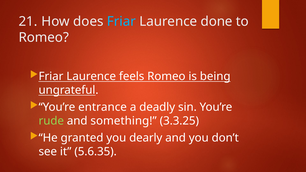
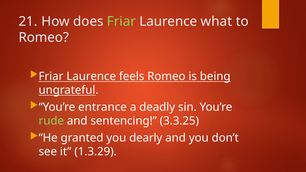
Friar colour: light blue -> light green (121, 21)
done: done -> what (216, 21)
something: something -> sentencing (124, 121)
5.6.35: 5.6.35 -> 1.3.29 (96, 152)
